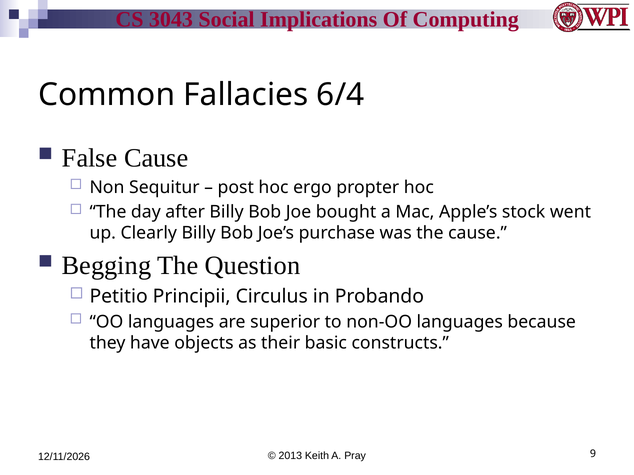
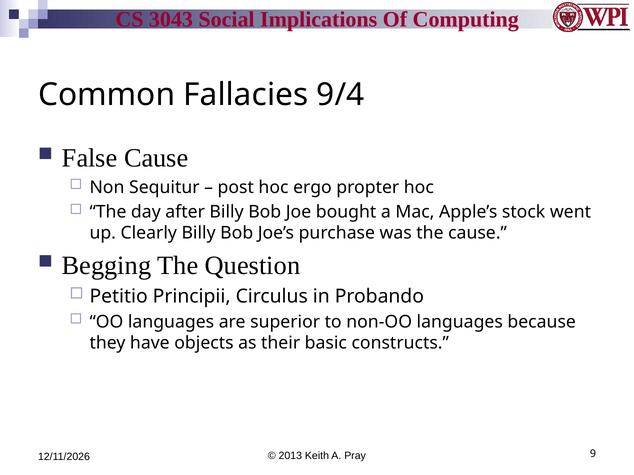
6/4: 6/4 -> 9/4 (340, 95)
